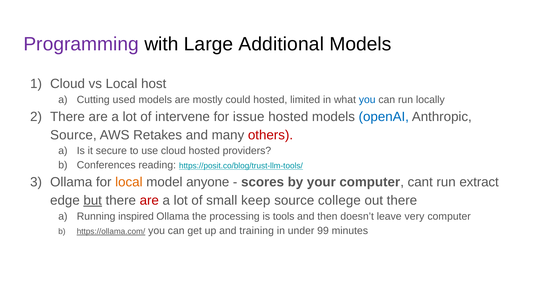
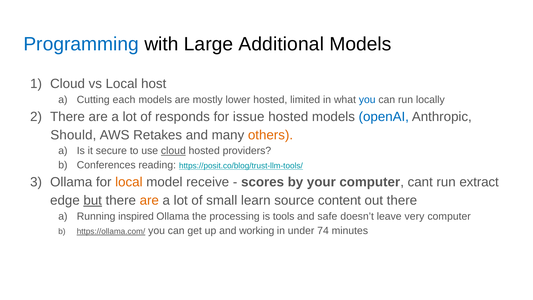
Programming colour: purple -> blue (81, 44)
used: used -> each (124, 100)
could: could -> lower (238, 100)
intervene: intervene -> responds (183, 117)
Source: Source -> Should (73, 135)
others colour: red -> orange (270, 135)
cloud underline: none -> present (173, 151)
anyone: anyone -> receive (208, 182)
are colour: red -> orange (149, 200)
keep: keep -> learn (256, 200)
college: college -> content (339, 200)
then: then -> safe (327, 216)
training: training -> working (257, 231)
99: 99 -> 74 (323, 231)
